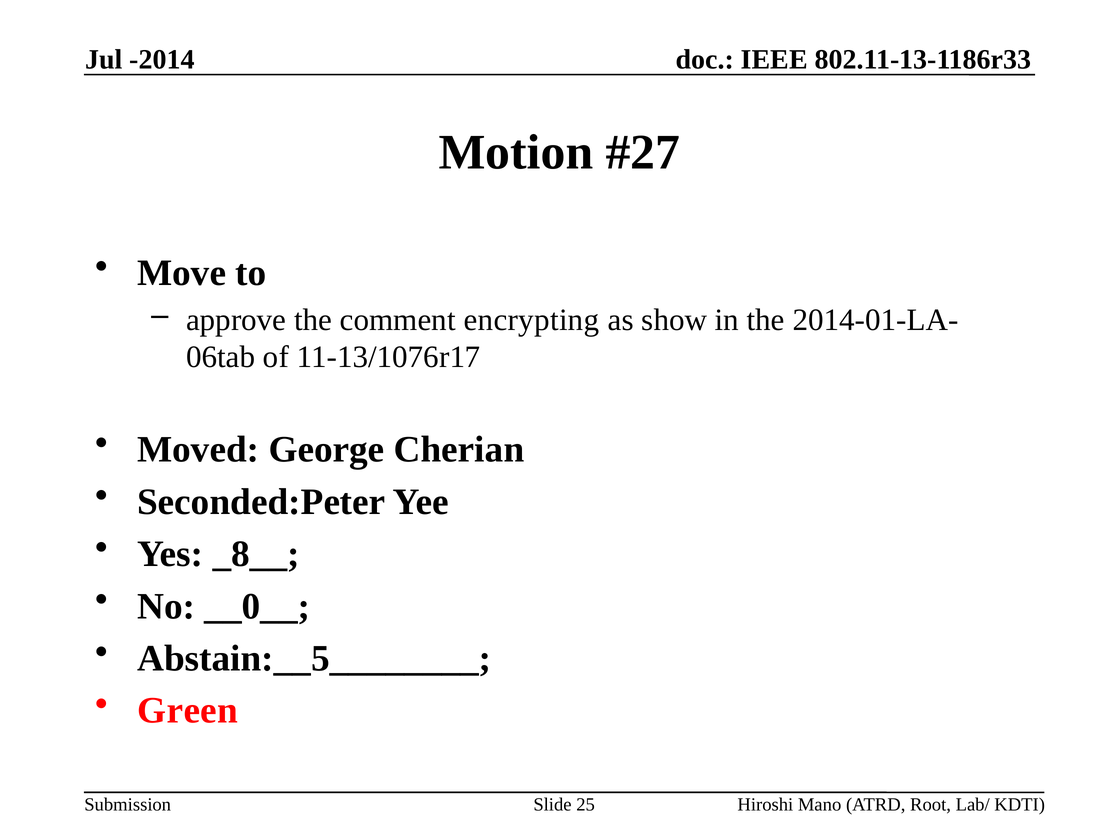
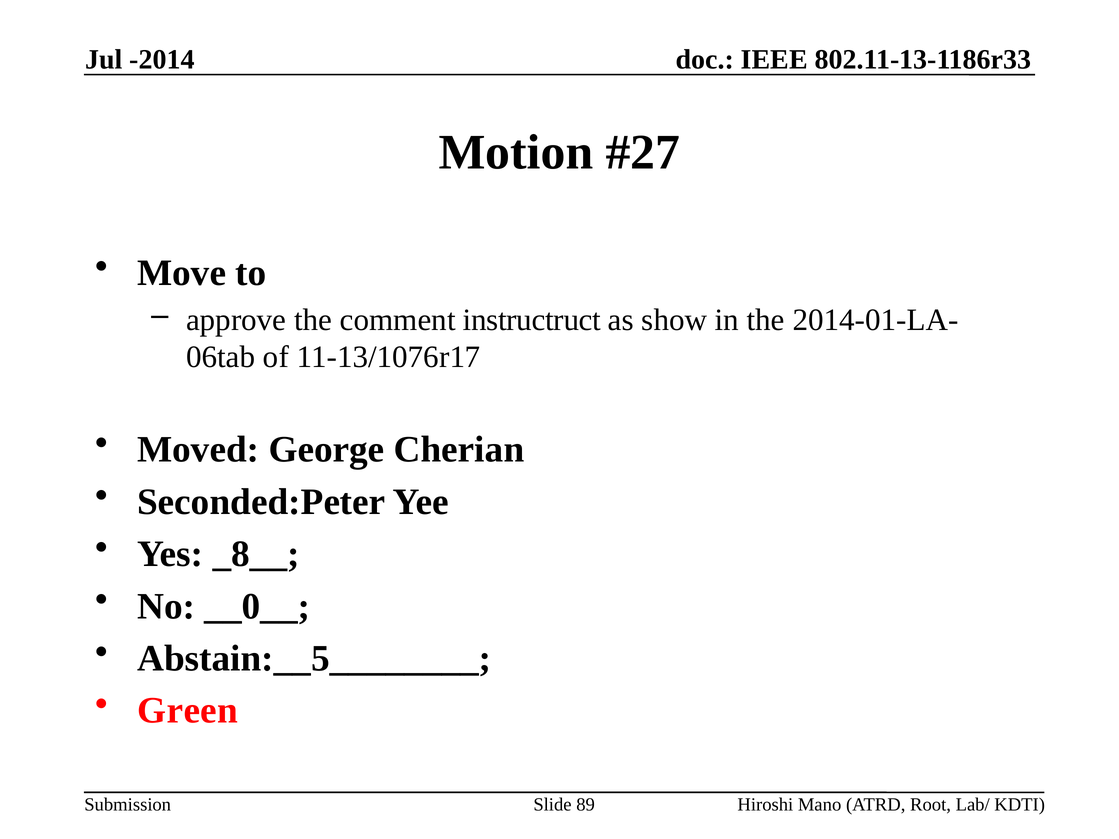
encrypting: encrypting -> instructruct (532, 320)
25: 25 -> 89 (586, 805)
